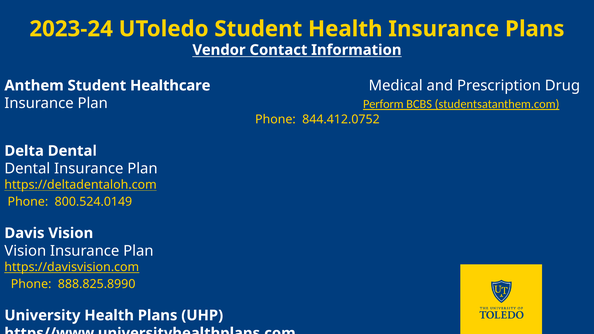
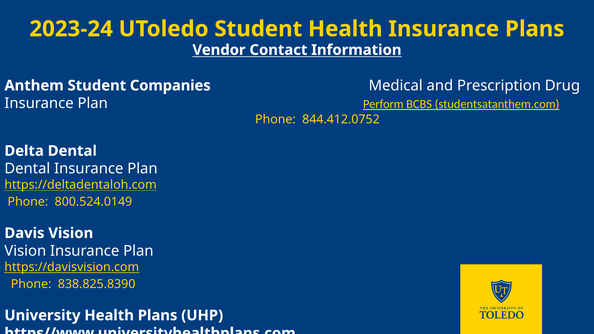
Healthcare: Healthcare -> Companies (170, 86)
888.825.8990: 888.825.8990 -> 838.825.8390 (97, 284)
